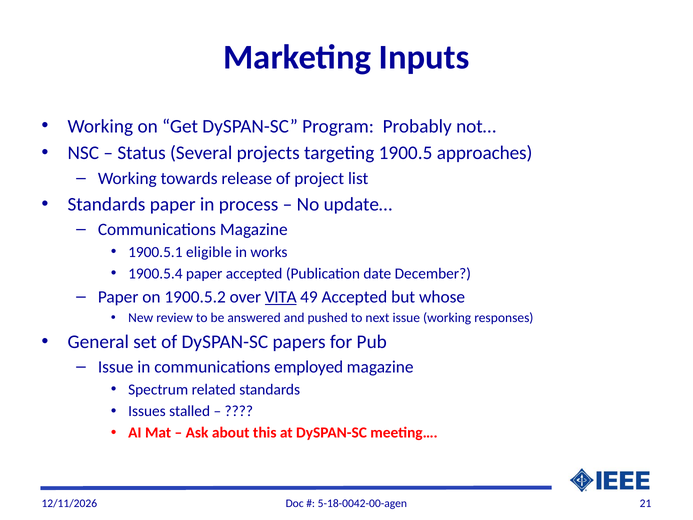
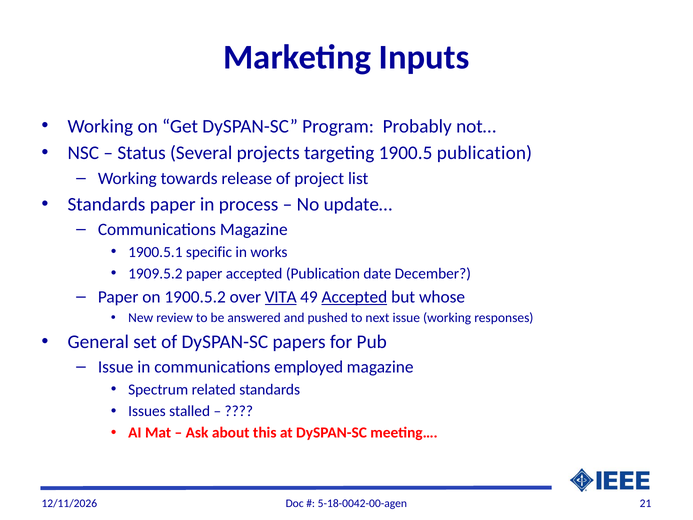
1900.5 approaches: approaches -> publication (484, 153)
eligible: eligible -> specific (209, 252)
1900.5.4: 1900.5.4 -> 1909.5.2 (155, 274)
Accepted underline: none -> present (354, 297)
